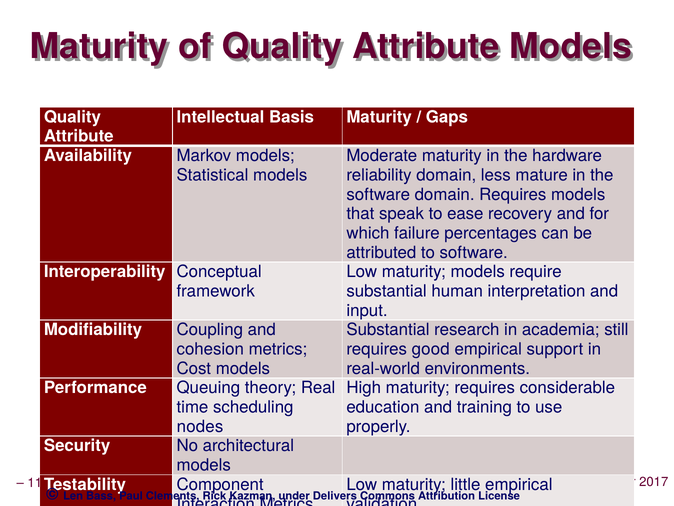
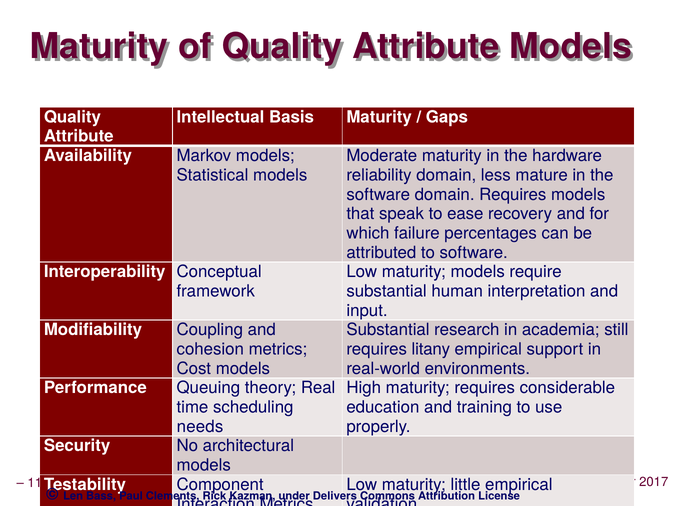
good: good -> litany (431, 349)
nodes: nodes -> needs (200, 426)
